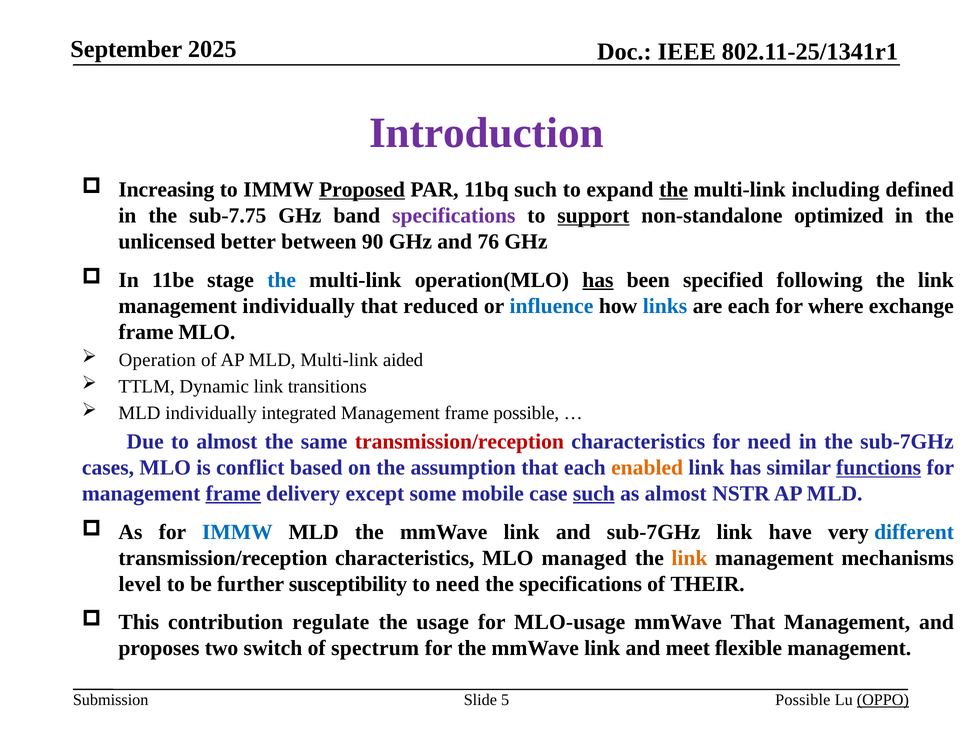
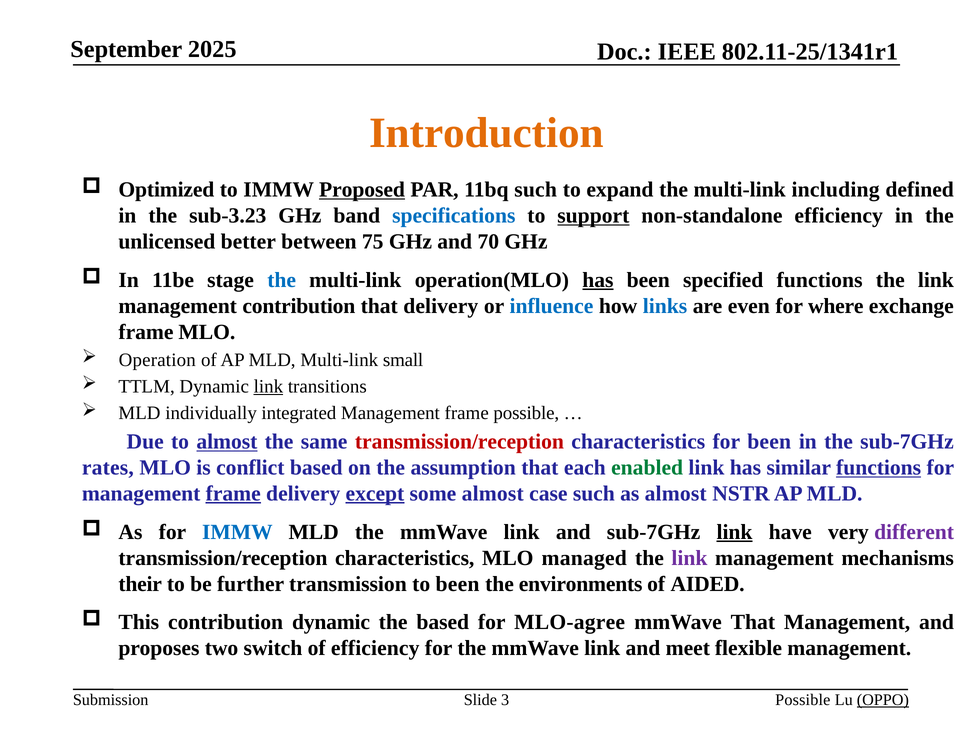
Introduction colour: purple -> orange (486, 133)
Increasing: Increasing -> Optimized (166, 190)
the underline: present -> none (674, 190)
sub-7.75: sub-7.75 -> sub-3.23 (228, 216)
specifications colour: purple -> blue (454, 216)
non-standalone optimized: optimized -> efficiency (839, 216)
90: 90 -> 75 (373, 242)
76: 76 -> 70 (488, 242)
specified following: following -> functions (820, 280)
management individually: individually -> contribution (299, 306)
that reduced: reduced -> delivery (441, 306)
are each: each -> even (749, 306)
aided: aided -> small (403, 360)
link underline: none -> present (268, 386)
almost underline: none -> present (227, 442)
for need: need -> been (769, 442)
cases: cases -> rates (108, 467)
enabled colour: orange -> green (647, 467)
except underline: none -> present (375, 493)
some mobile: mobile -> almost (493, 493)
such underline: present -> none (594, 493)
link underline: none -> present (735, 532)
different colour: blue -> purple (914, 532)
link colour: orange -> purple (689, 558)
level: level -> their (140, 584)
susceptibility: susceptibility -> transmission (348, 584)
to need: need -> been (458, 584)
the specifications: specifications -> environments (581, 584)
THEIR: THEIR -> AIDED (708, 584)
contribution regulate: regulate -> dynamic (331, 622)
the usage: usage -> based (443, 622)
MLO-usage: MLO-usage -> MLO-agree (570, 622)
of spectrum: spectrum -> efficiency (375, 648)
5: 5 -> 3 (505, 700)
